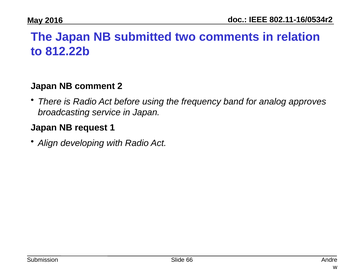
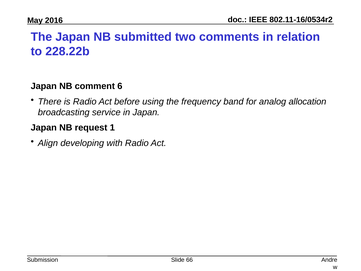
812.22b: 812.22b -> 228.22b (67, 51)
2: 2 -> 6 (120, 86)
approves: approves -> allocation (307, 101)
